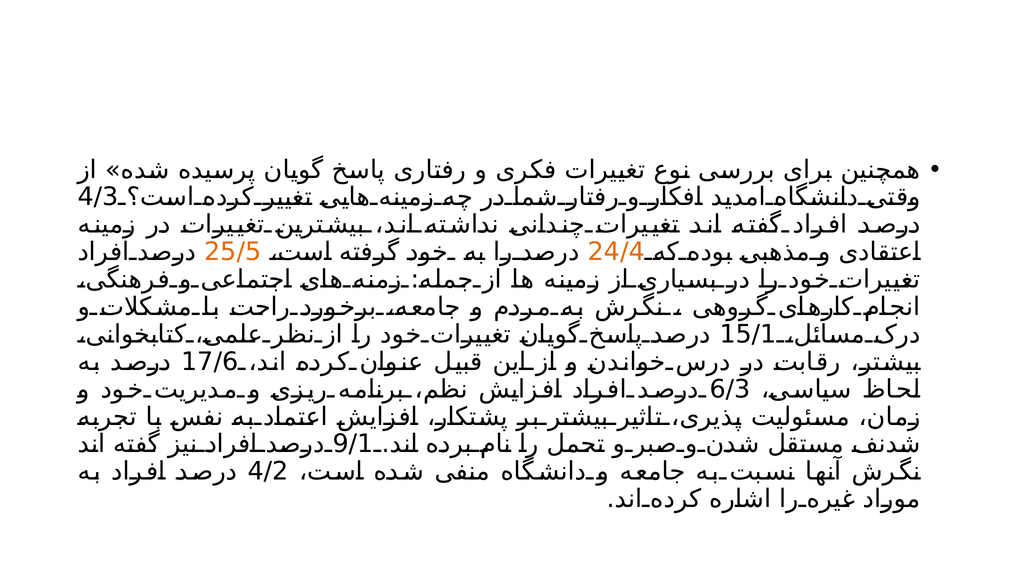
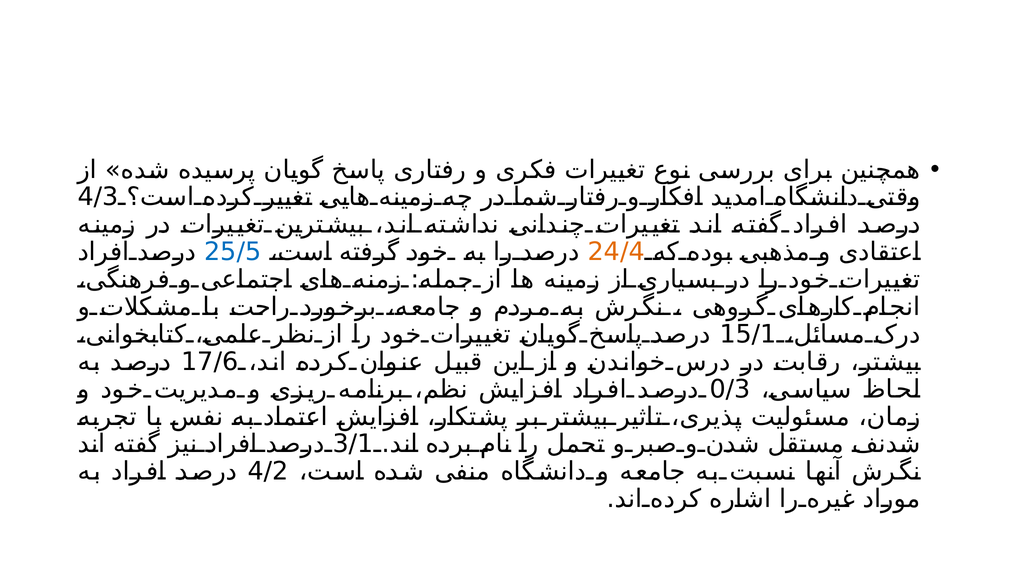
25/5 colour: orange -> blue (233, 252)
6/3: 6/3 -> 0/3 (730, 389)
9/1: 9/1 -> 3/1 (353, 444)
